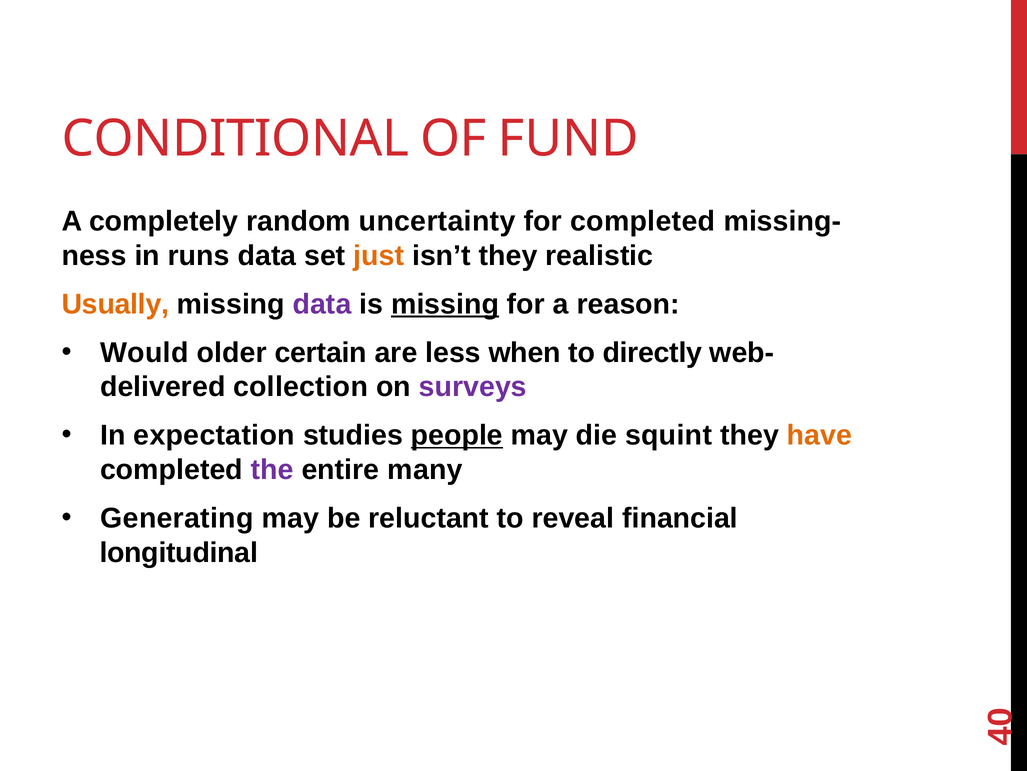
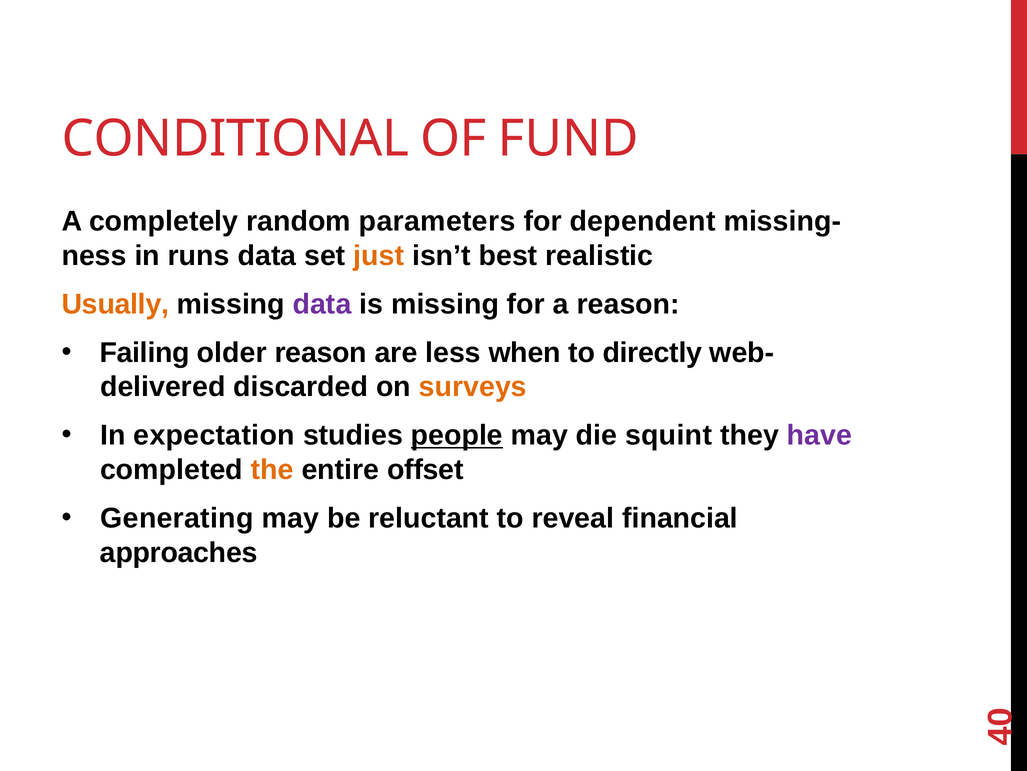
uncertainty: uncertainty -> parameters (437, 221)
for completed: completed -> dependent (643, 221)
isn’t they: they -> best (508, 255)
missing underline: present -> none (445, 304)
Would: Would -> Failing (145, 352)
older certain: certain -> reason (321, 352)
collection: collection -> discarded (301, 387)
surveys colour: purple -> orange (473, 387)
have colour: orange -> purple (819, 435)
the colour: purple -> orange (272, 469)
many: many -> offset (425, 469)
longitudinal: longitudinal -> approaches (179, 552)
